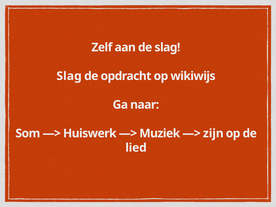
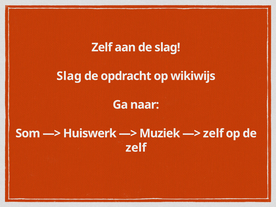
zijn: zijn -> zelf (213, 133)
lied: lied -> zelf (136, 148)
